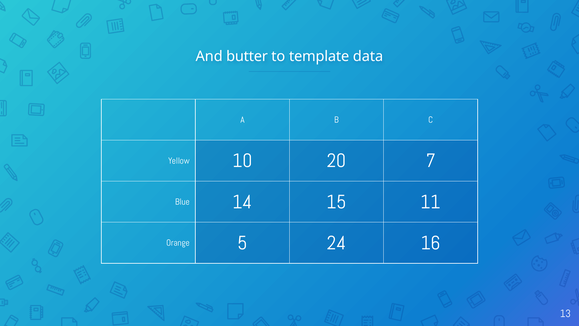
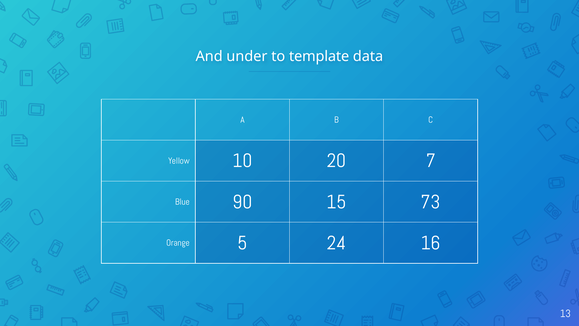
butter: butter -> under (247, 56)
14: 14 -> 90 (243, 202)
11: 11 -> 73 (431, 202)
